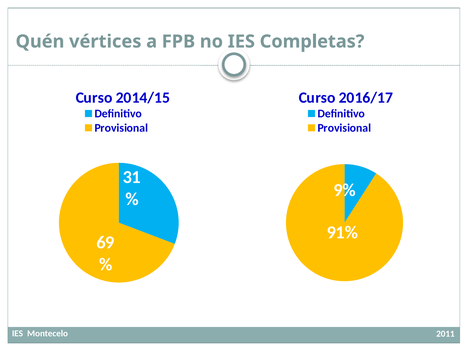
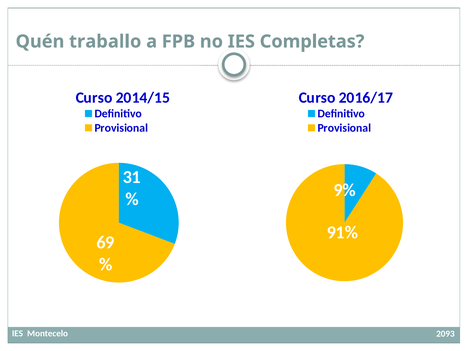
vértices: vértices -> traballo (105, 42)
2011: 2011 -> 2093 (445, 334)
